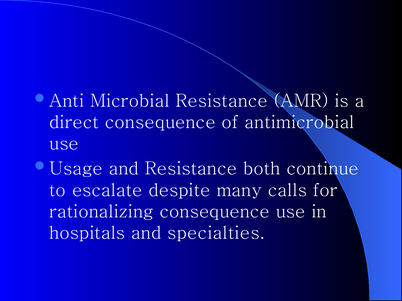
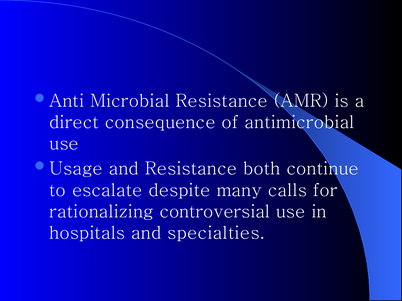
rationalizing consequence: consequence -> controversial (215, 212)
